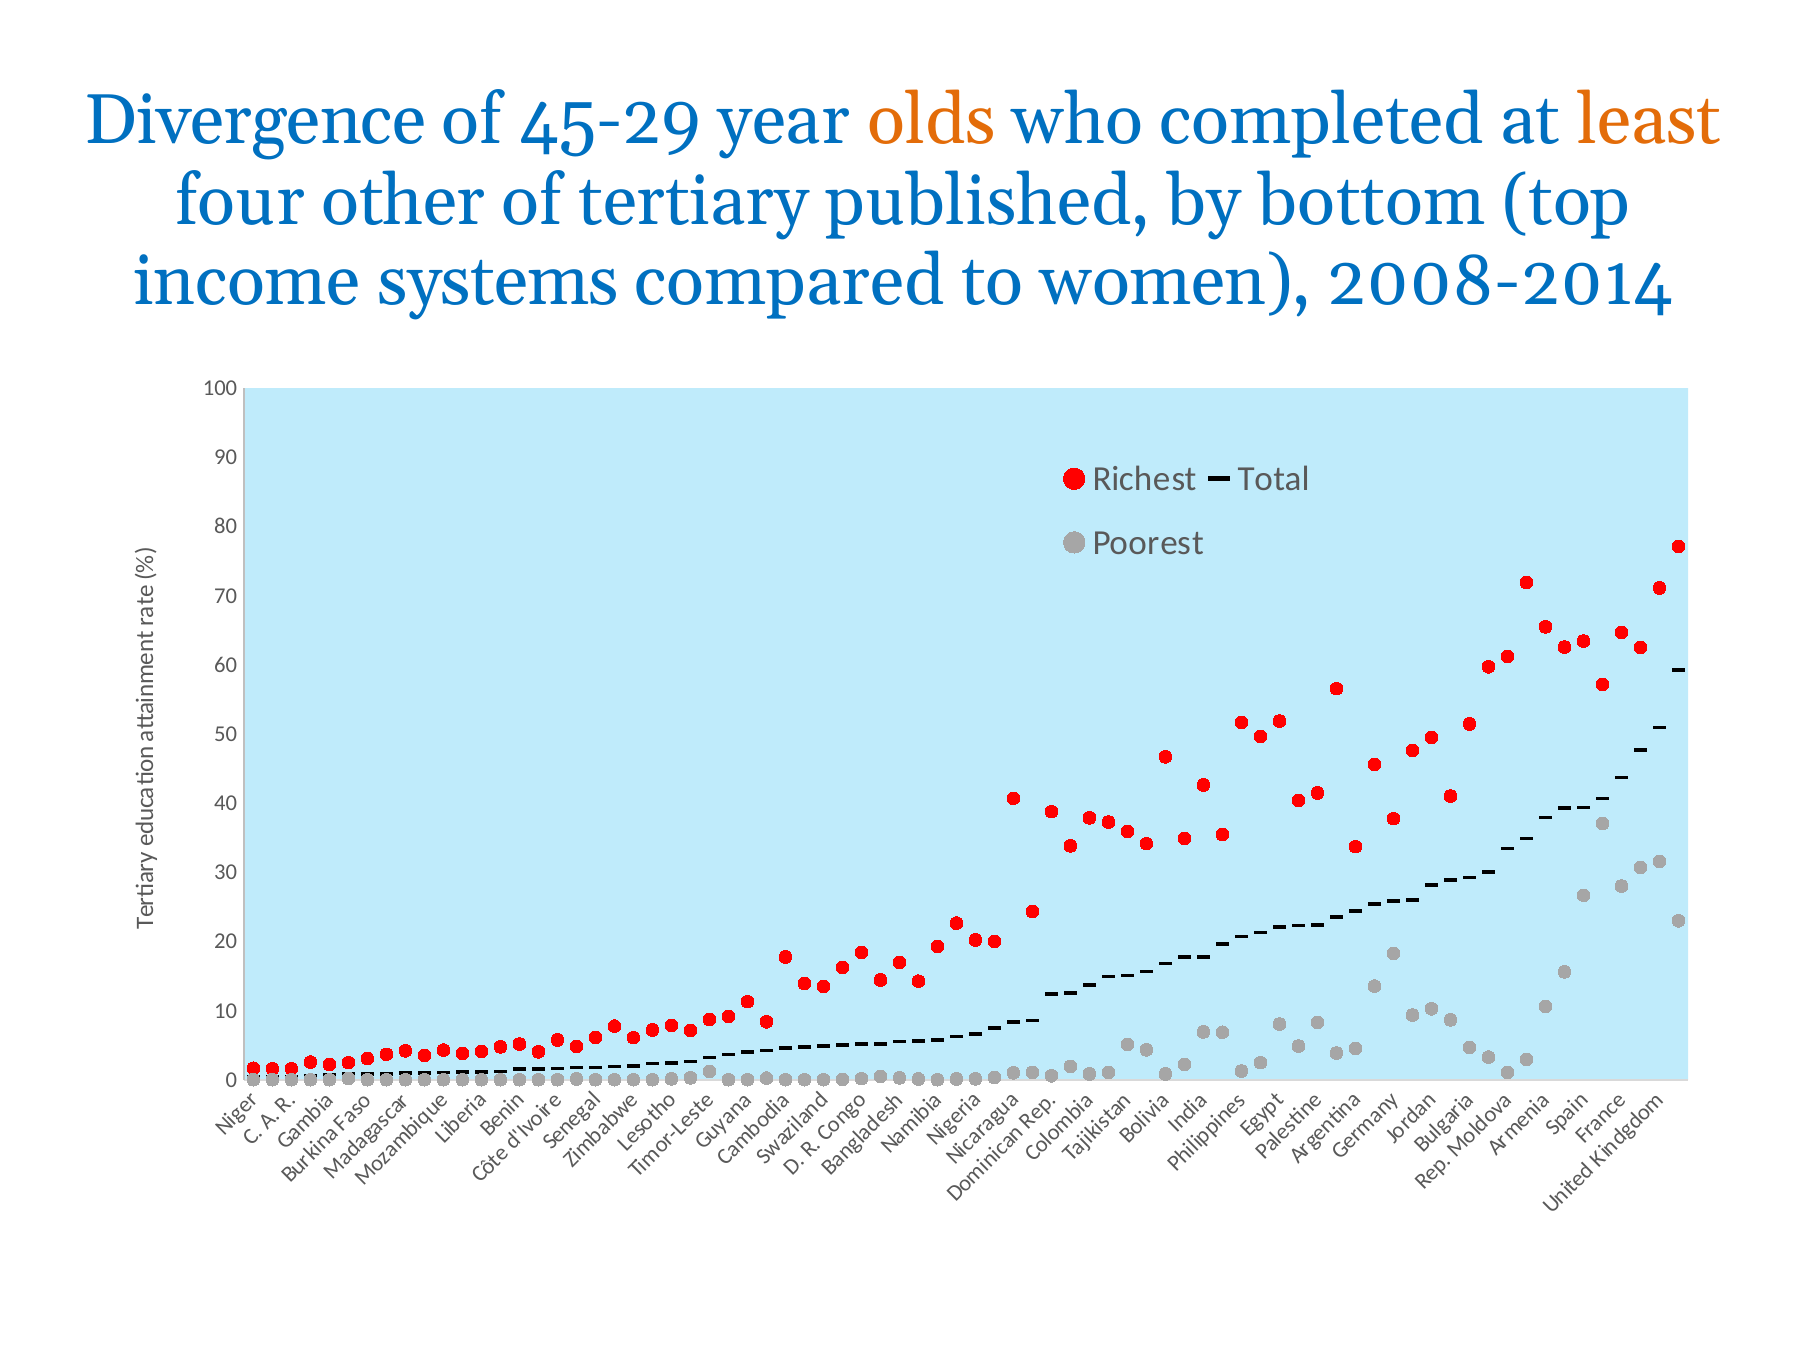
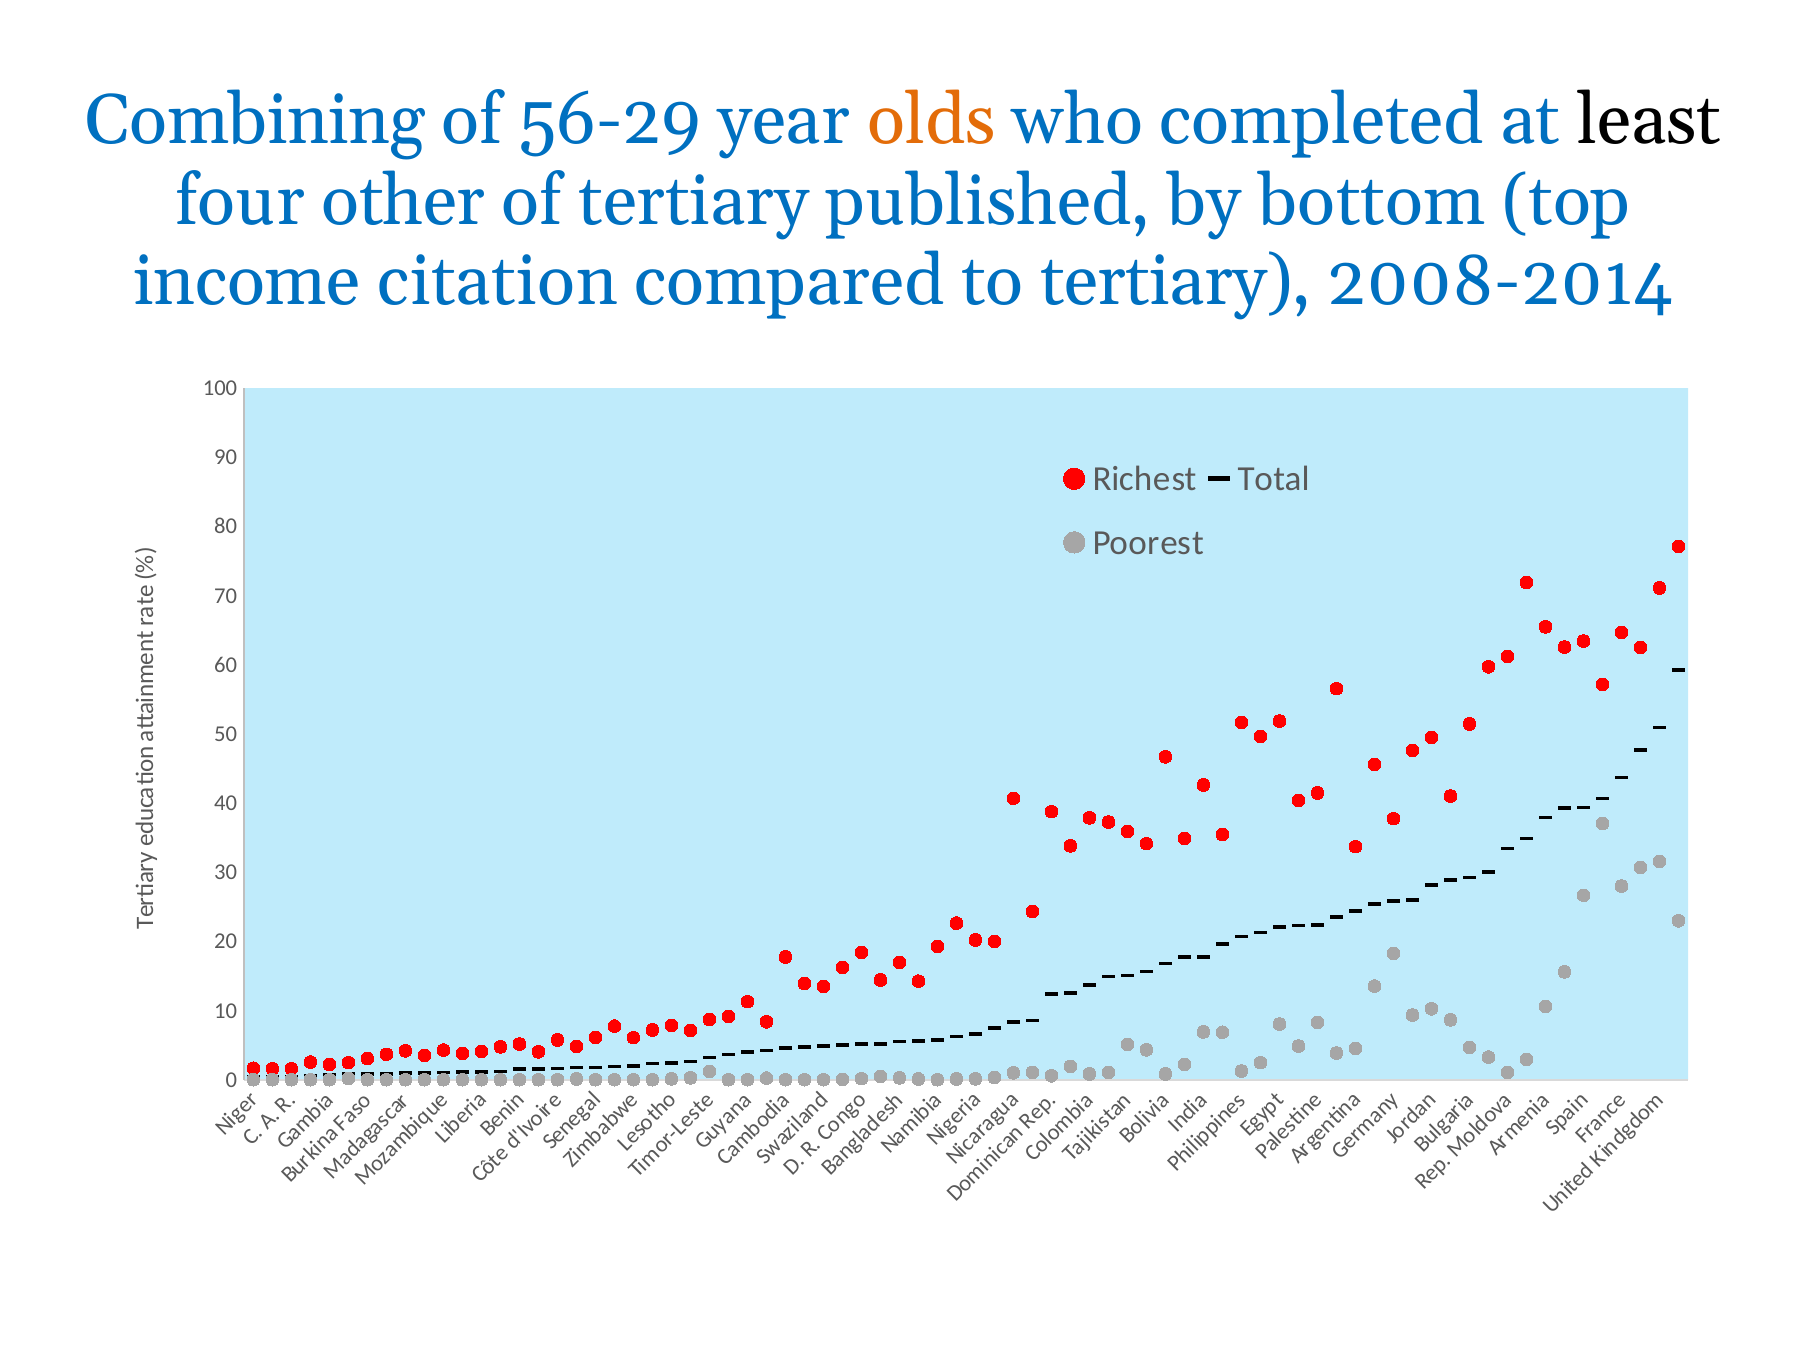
Divergence: Divergence -> Combining (255, 121)
45-29: 45-29 -> 56-29 (610, 121)
least colour: orange -> black (1649, 121)
systems: systems -> citation (498, 281)
to women: women -> tertiary (1176, 281)
